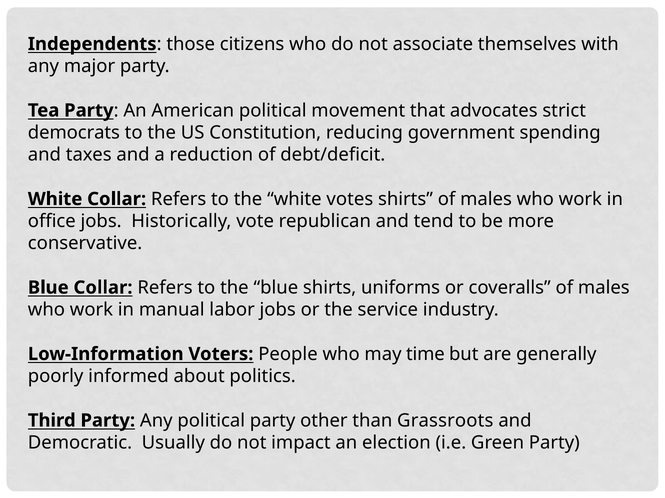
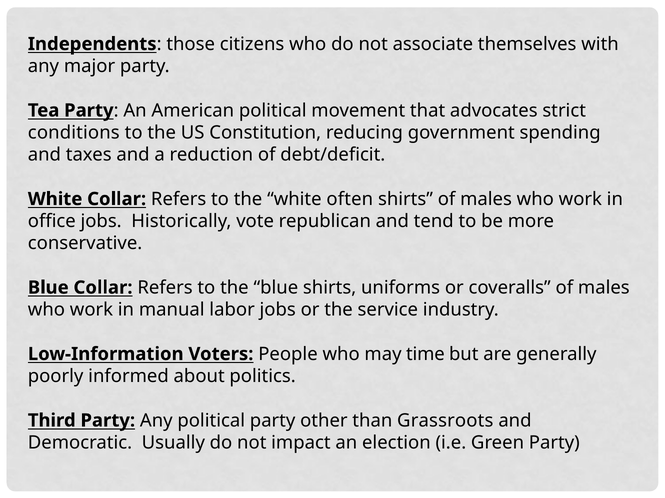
democrats: democrats -> conditions (74, 133)
votes: votes -> often (350, 199)
